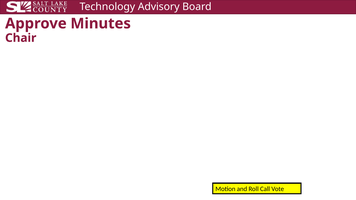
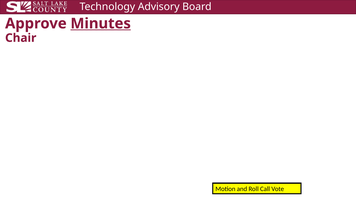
Minutes underline: none -> present (101, 24)
